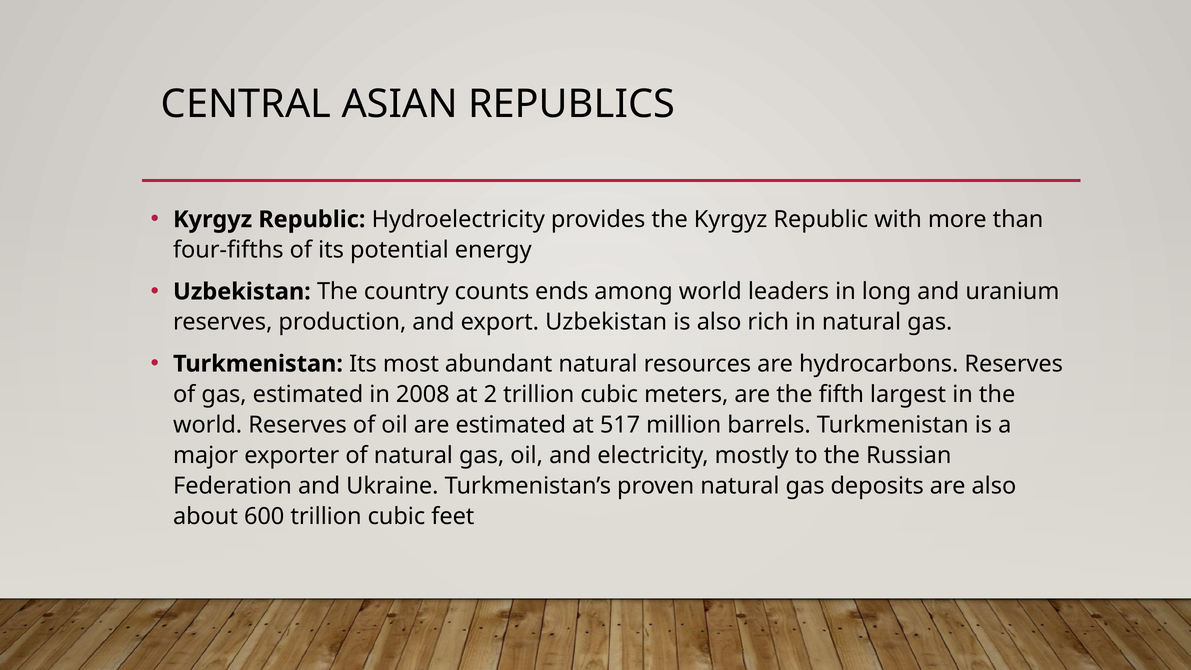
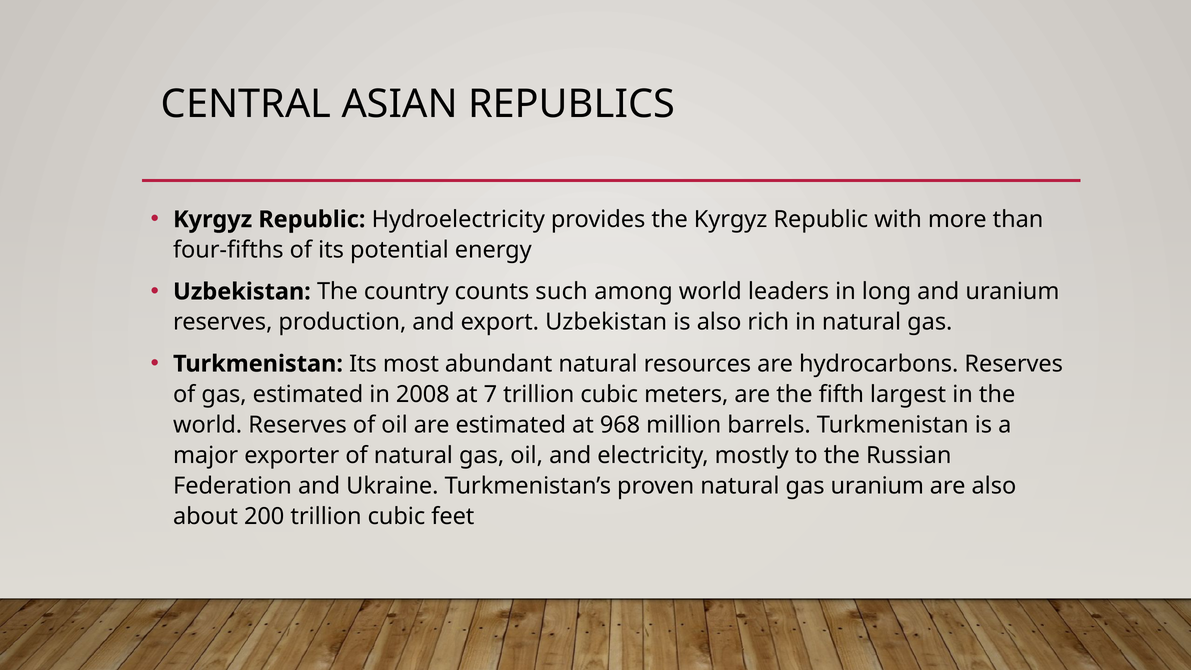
ends: ends -> such (562, 292)
2: 2 -> 7 (490, 394)
517: 517 -> 968 (620, 425)
gas deposits: deposits -> uranium (877, 486)
600: 600 -> 200 (264, 516)
